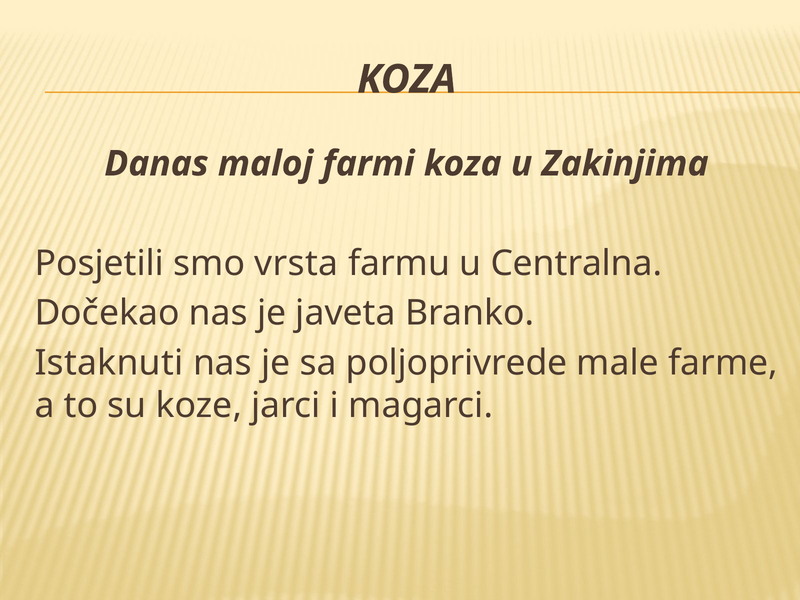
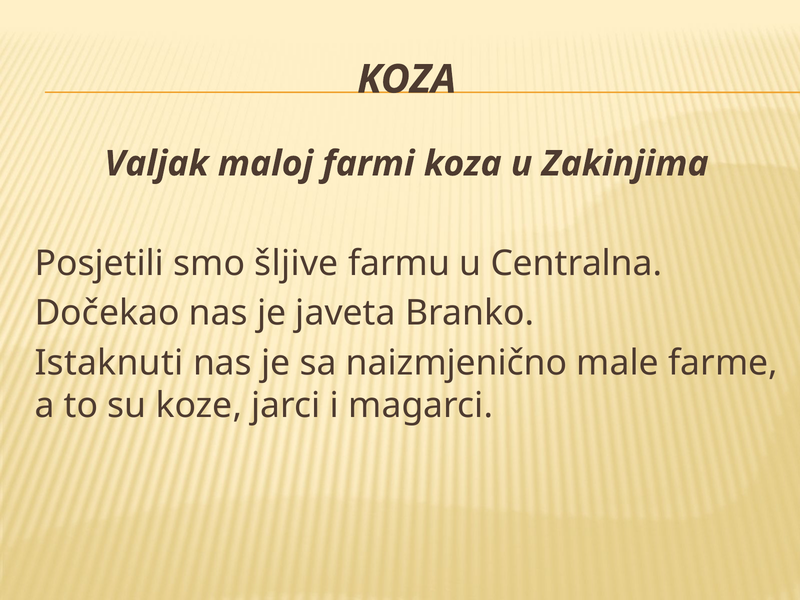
Danas: Danas -> Valjak (156, 164)
vrsta: vrsta -> šljive (296, 263)
poljoprivrede: poljoprivrede -> naizmjenično (457, 363)
